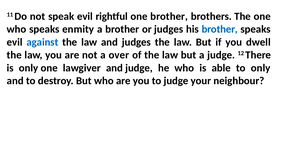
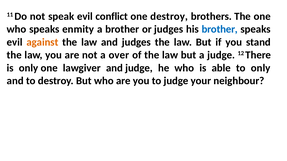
rightful: rightful -> conflict (112, 16)
one brother: brother -> destroy (169, 16)
against colour: blue -> orange (42, 42)
dwell: dwell -> stand (258, 42)
